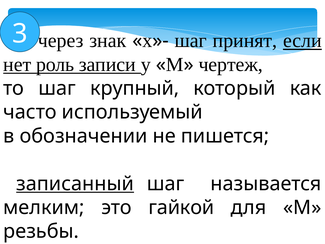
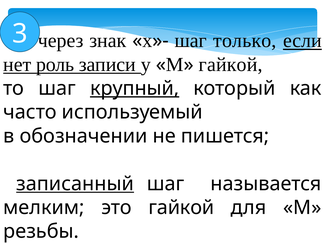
принят: принят -> только (245, 41)
чертеж: чертеж -> гайкой (231, 64)
крупный underline: none -> present (135, 88)
